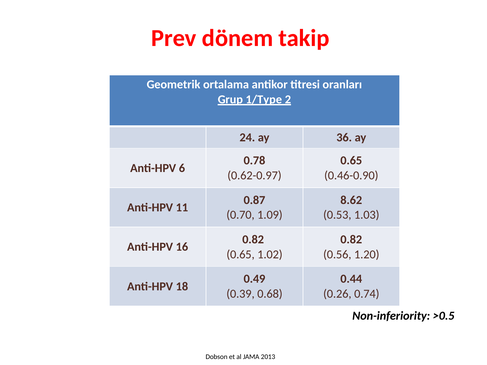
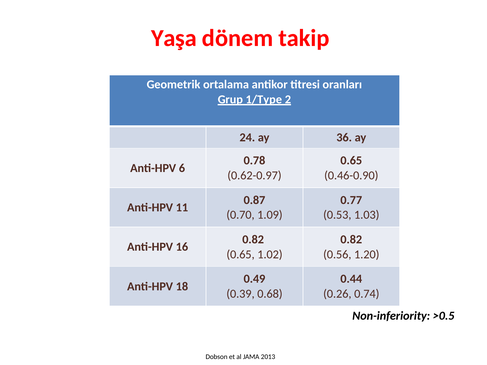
Prev: Prev -> Yaşa (174, 38)
8.62: 8.62 -> 0.77 (351, 200)
